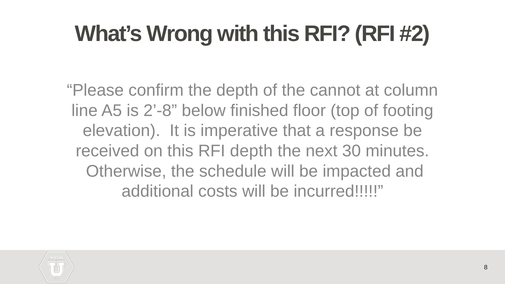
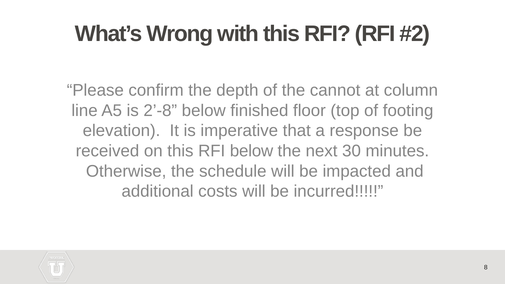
RFI depth: depth -> below (252, 151)
